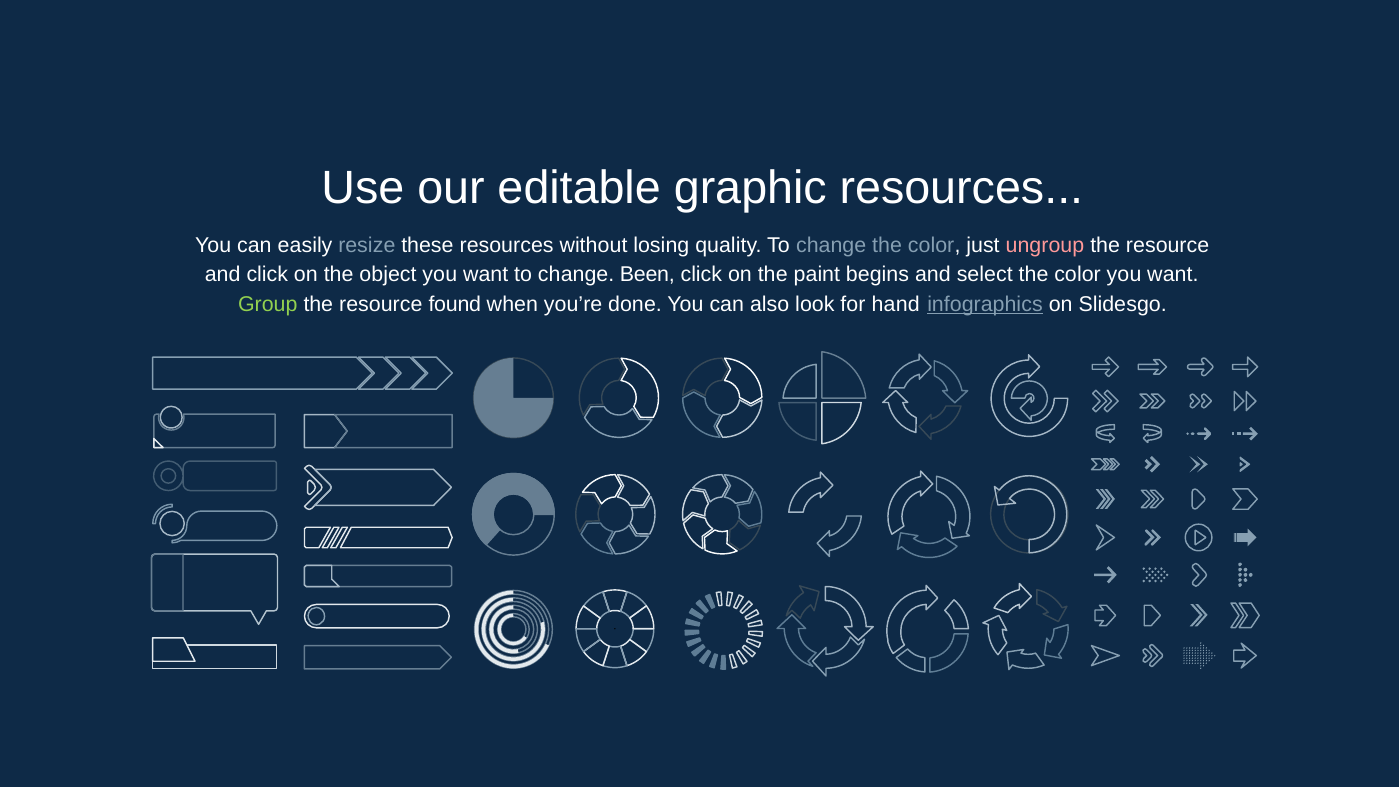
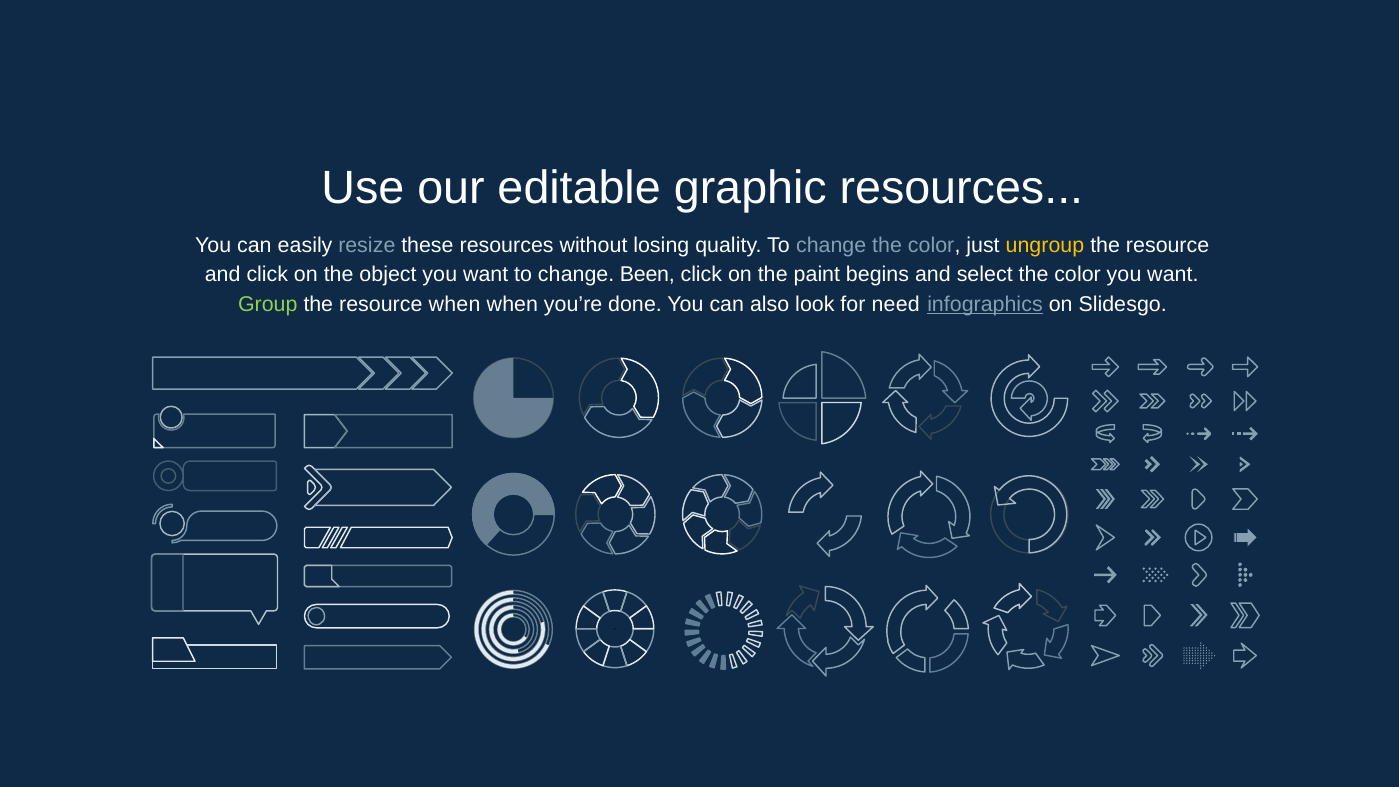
ungroup colour: pink -> yellow (1045, 245)
resource found: found -> when (455, 304)
hand: hand -> need (896, 304)
